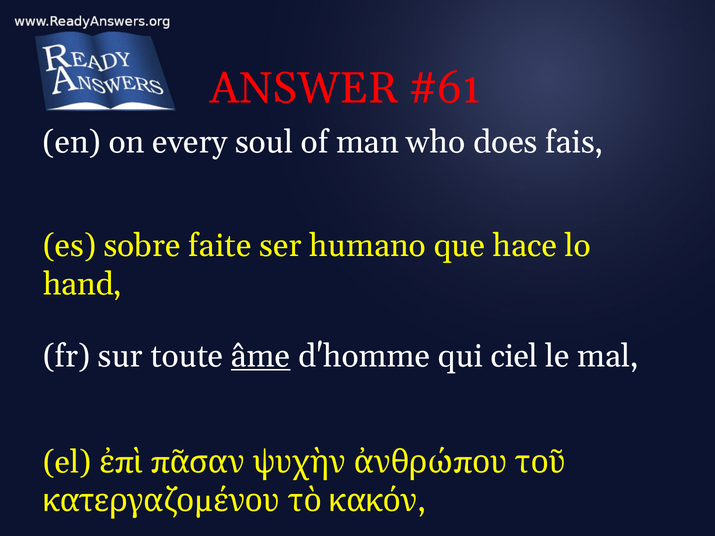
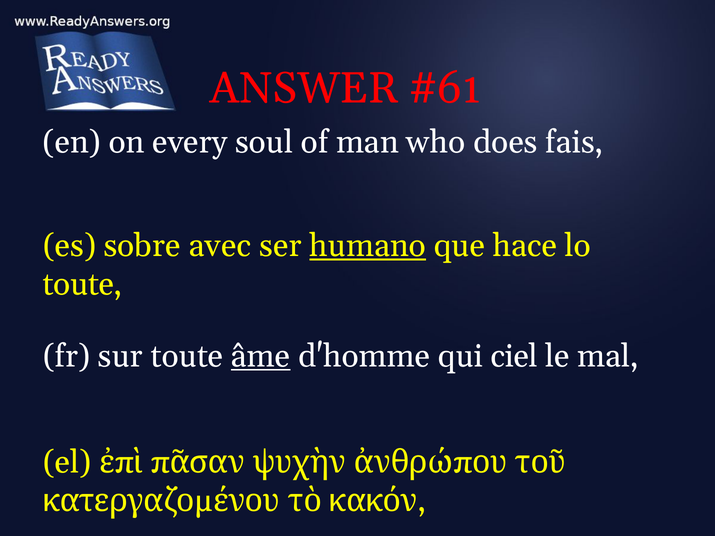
faite: faite -> avec (220, 246)
humano underline: none -> present (368, 246)
hand: hand -> toute (83, 284)
